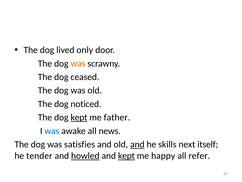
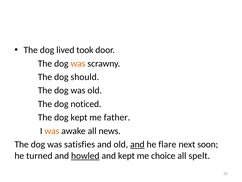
only: only -> took (85, 50)
ceased: ceased -> should (85, 77)
kept underline: present -> none (79, 117)
was colour: blue -> orange (52, 131)
skills: skills -> flare (167, 144)
itself: itself -> soon (208, 144)
tender: tender -> turned (39, 155)
kept underline: present -> none (126, 155)
happy: happy -> choice (163, 155)
refer: refer -> spelt (199, 155)
